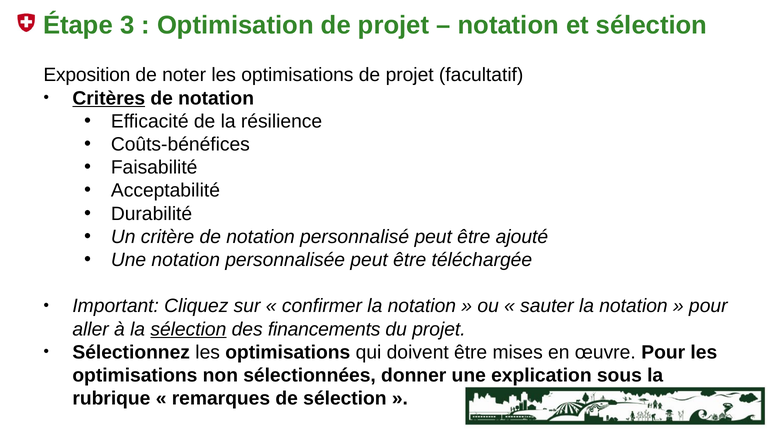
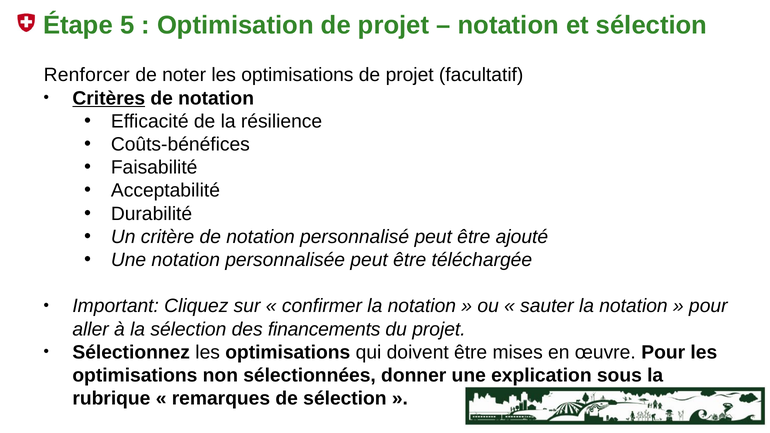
3: 3 -> 5 (127, 25)
Exposition: Exposition -> Renforcer (87, 75)
sélection underline: present -> none (188, 329)
